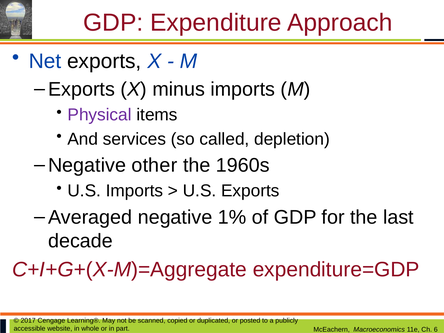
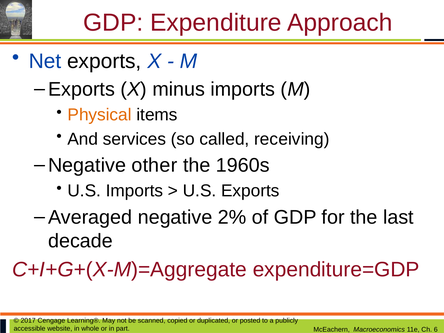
Physical colour: purple -> orange (100, 115)
depletion: depletion -> receiving (292, 139)
1%: 1% -> 2% (232, 217)
